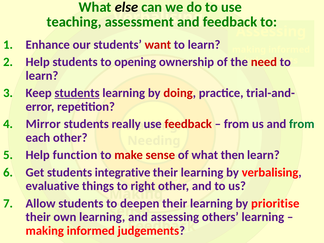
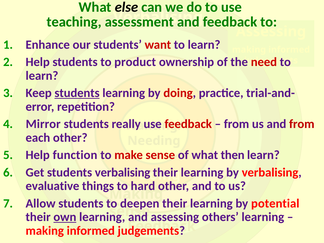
opening: opening -> product (135, 62)
from colour: green -> red (302, 124)
students integrative: integrative -> verbalising (123, 172)
right: right -> hard (143, 186)
prioritise: prioritise -> potential (275, 203)
own underline: none -> present (65, 217)
